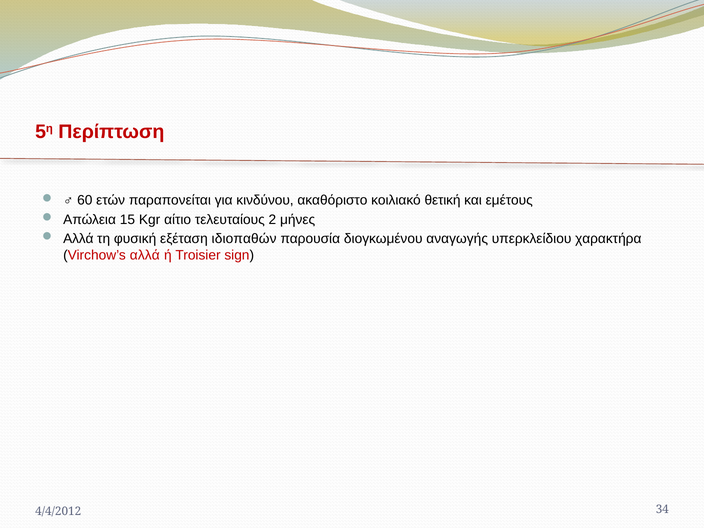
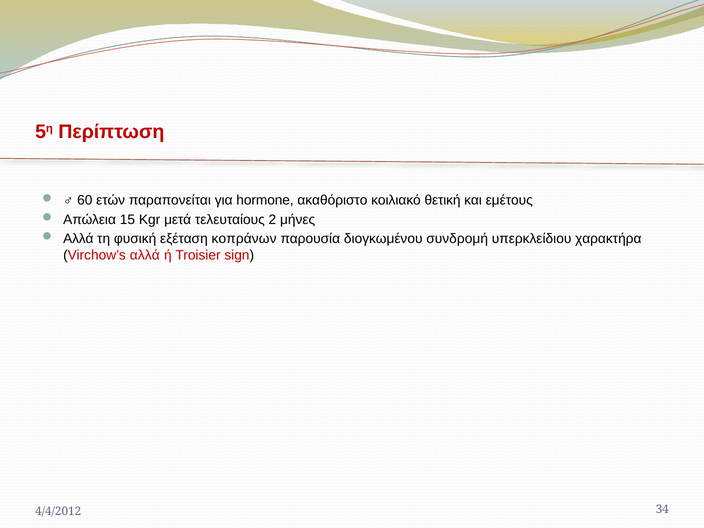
κινδύνου: κινδύνου -> hormone (265, 200)
αίτιο: αίτιο -> μετά (178, 220)
ιδιοπαθών: ιδιοπαθών -> κοπράνων (244, 239)
αναγωγής: αναγωγής -> συνδρομή (457, 239)
